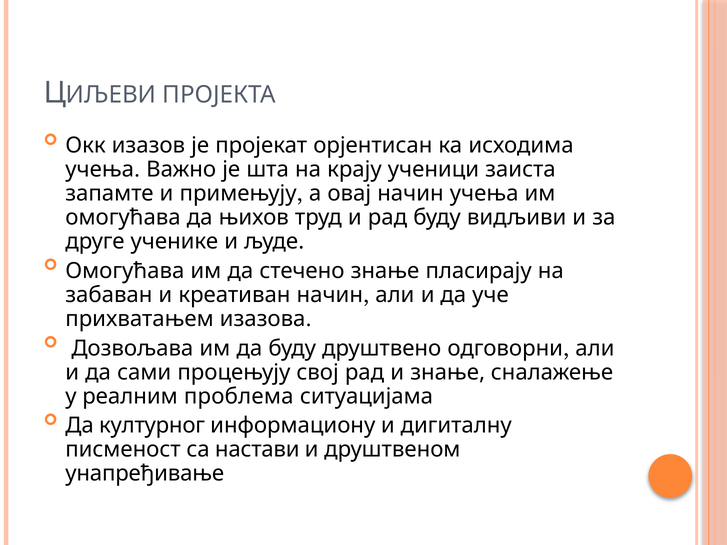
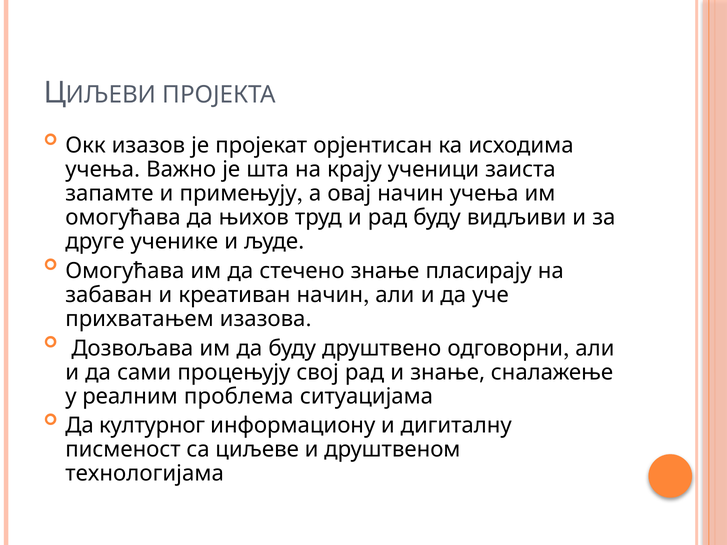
настави: настави -> циљеве (257, 450)
унапређивање: унапређивање -> технологијама (145, 474)
